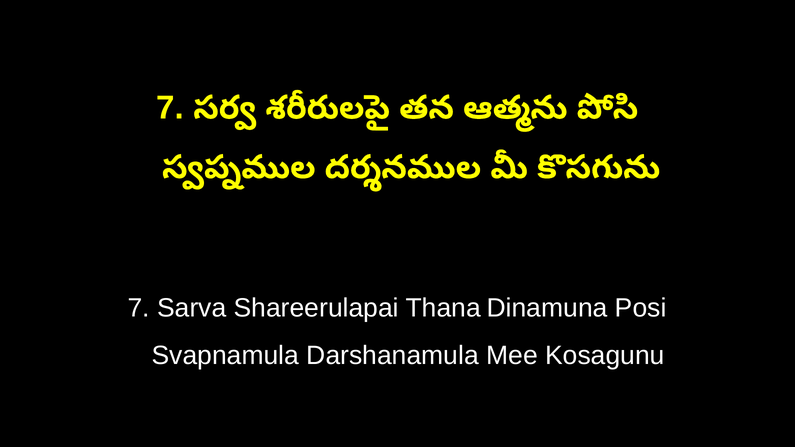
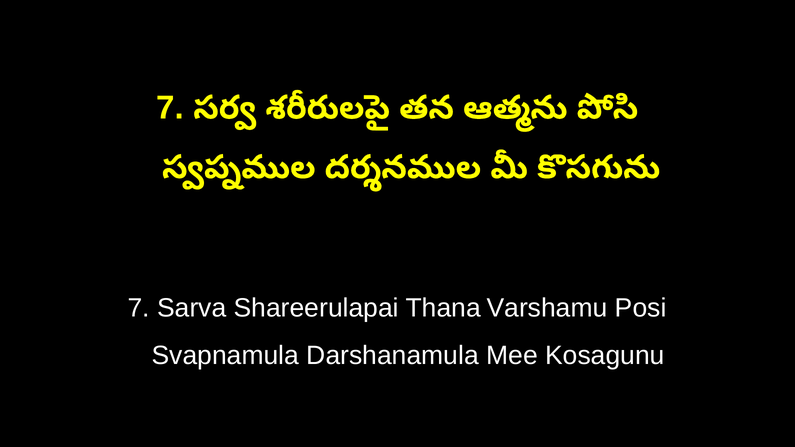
Dinamuna: Dinamuna -> Varshamu (547, 308)
